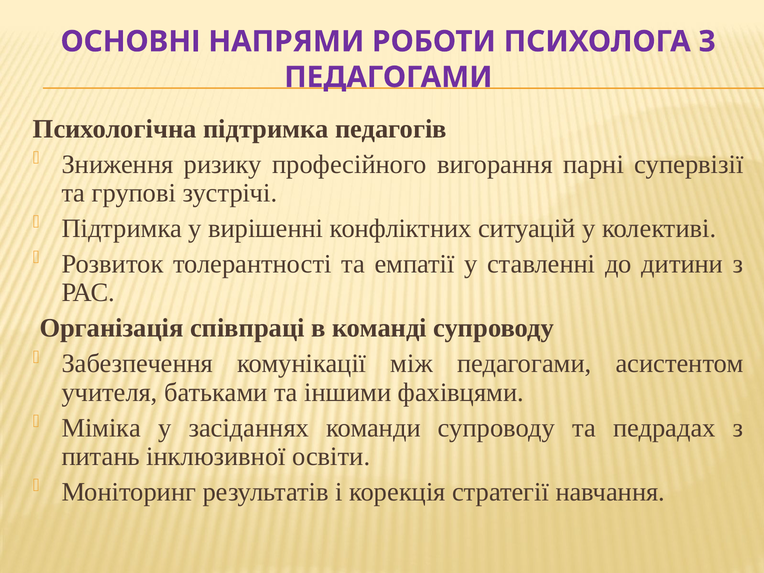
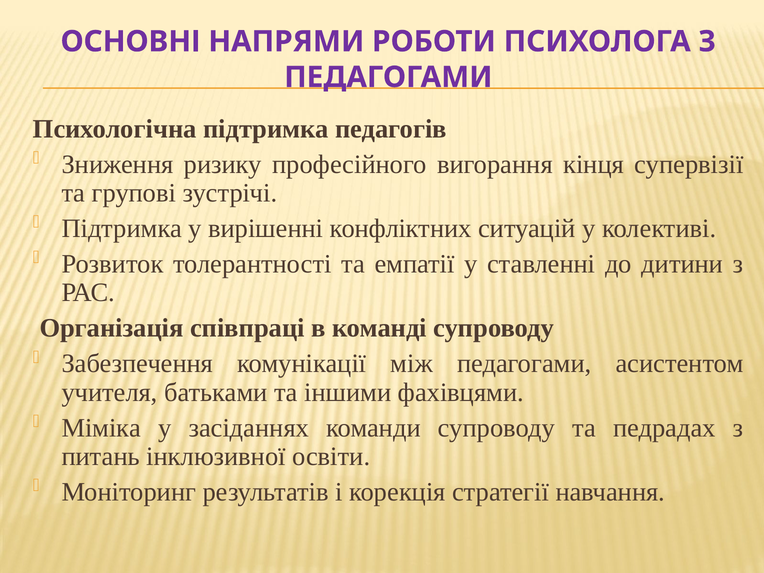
парні: парні -> кінця (594, 164)
